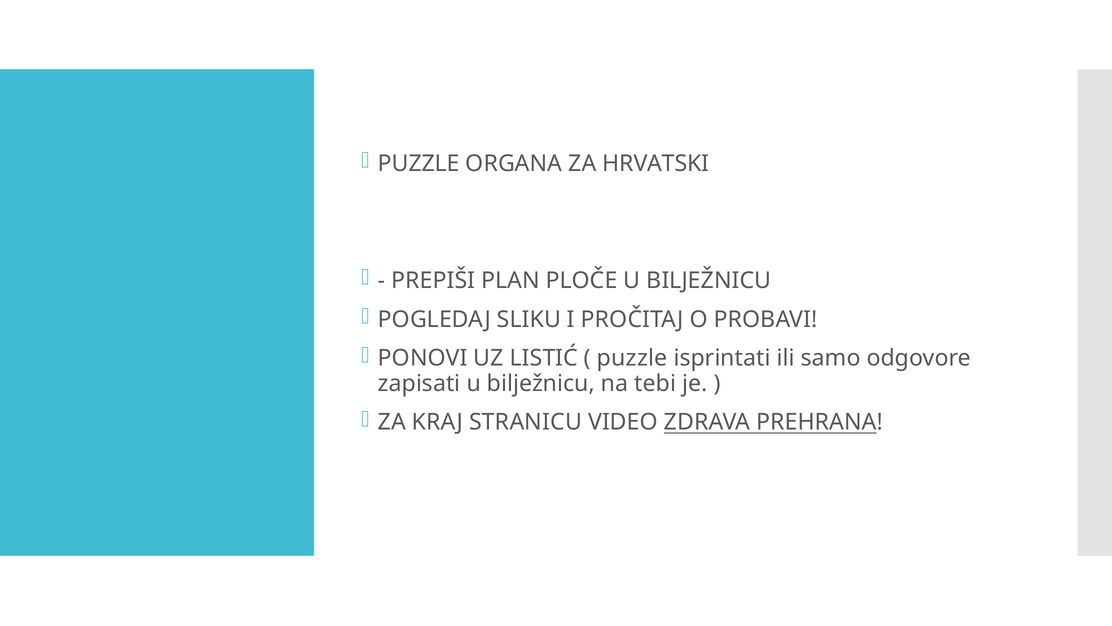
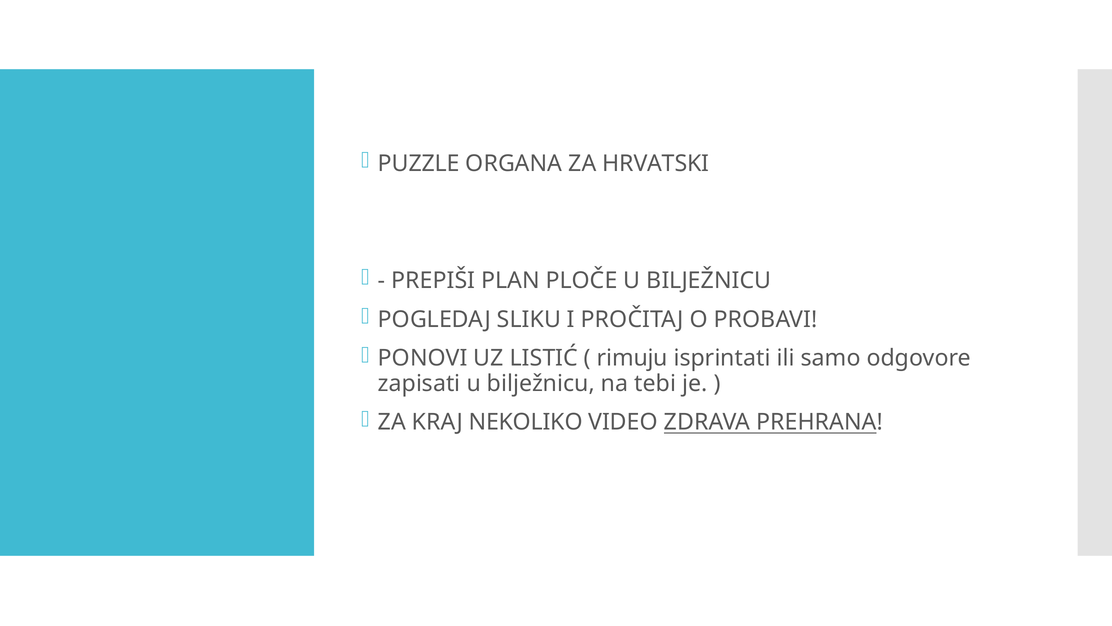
puzzle: puzzle -> rimuju (632, 358)
STRANICU: STRANICU -> NEKOLIKO (526, 422)
